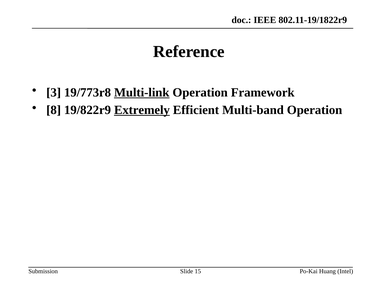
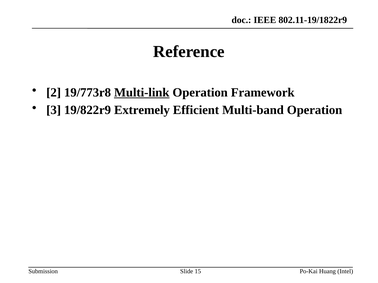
3: 3 -> 2 (54, 93)
8: 8 -> 3 (54, 110)
Extremely underline: present -> none (142, 110)
